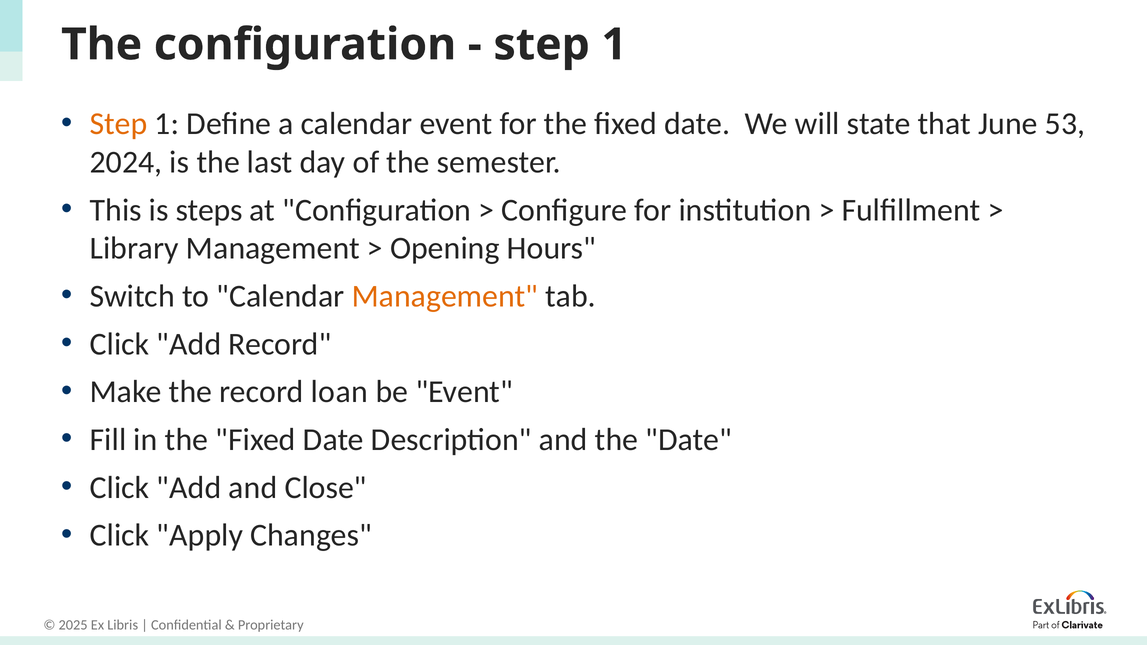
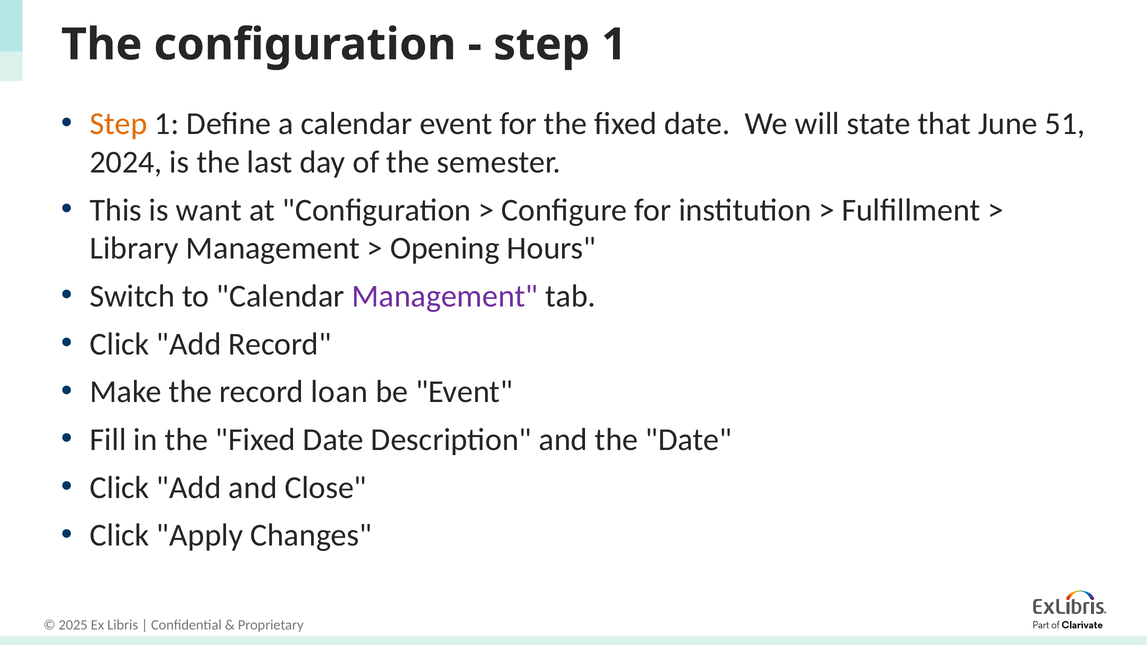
53: 53 -> 51 (1065, 124)
steps: steps -> want (209, 210)
Management colour: orange -> purple (445, 296)
